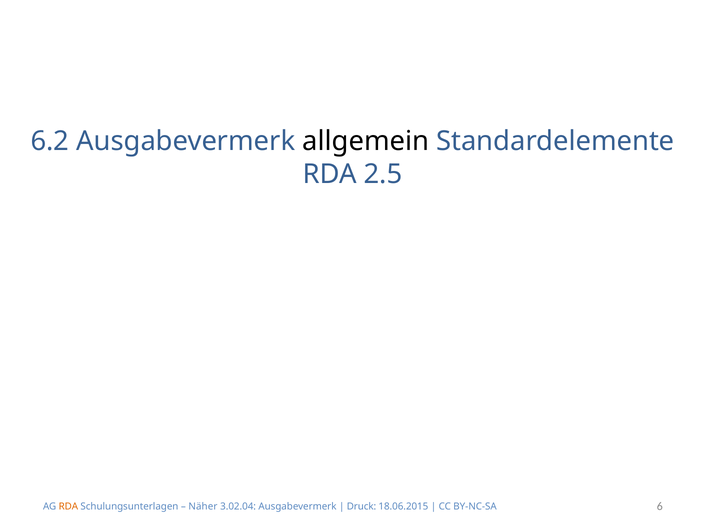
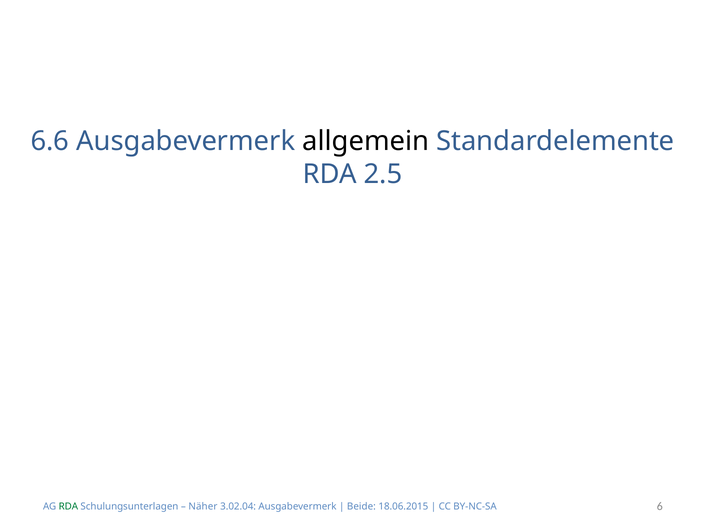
6.2: 6.2 -> 6.6 (50, 141)
RDA colour: orange -> green (68, 506)
Druck: Druck -> Beide (361, 506)
